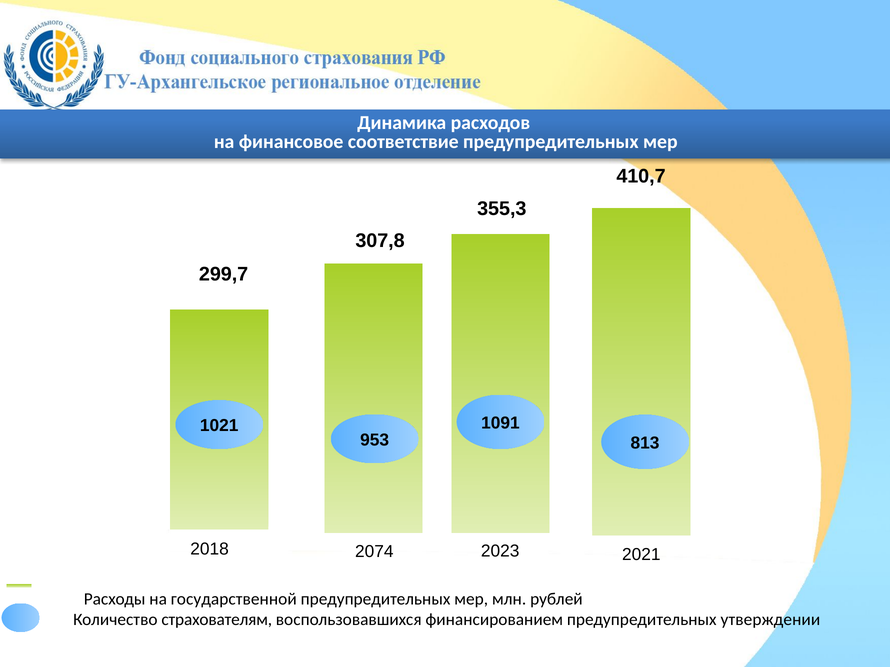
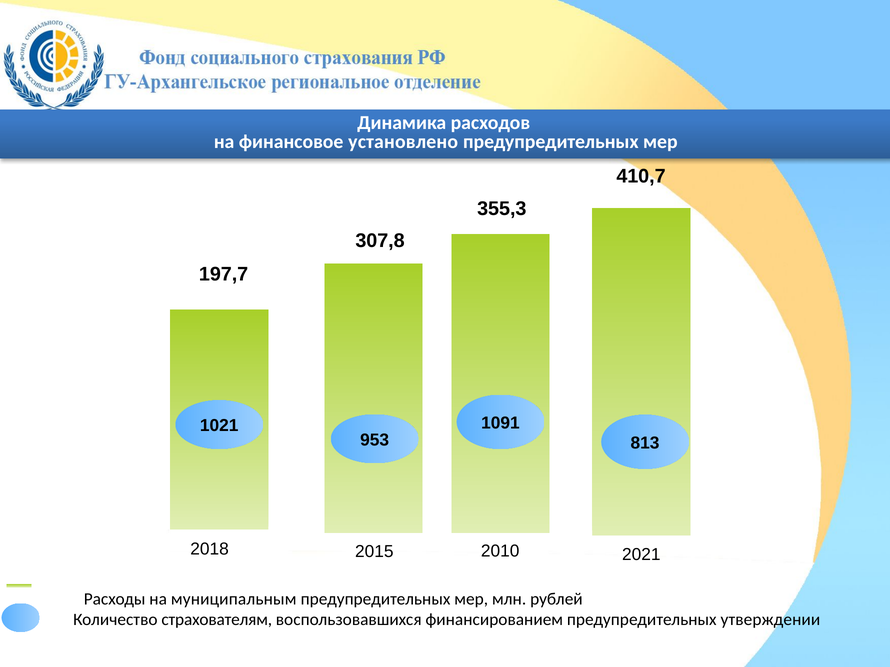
соответствие: соответствие -> установлено (403, 142)
299,7: 299,7 -> 197,7 (224, 274)
2023: 2023 -> 2010 (500, 551)
2074: 2074 -> 2015 (374, 552)
государственной: государственной -> муниципальным (234, 599)
